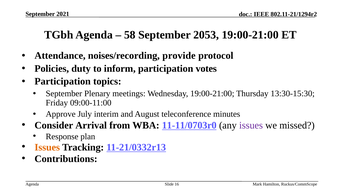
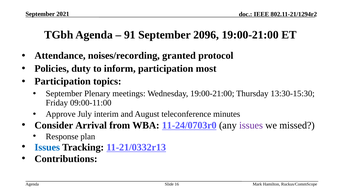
58: 58 -> 91 (130, 35)
2053: 2053 -> 2096 (206, 35)
provide: provide -> granted (179, 56)
votes: votes -> most (206, 68)
11-11/0703r0: 11-11/0703r0 -> 11-24/0703r0 (189, 125)
Issues colour: orange -> blue (47, 147)
